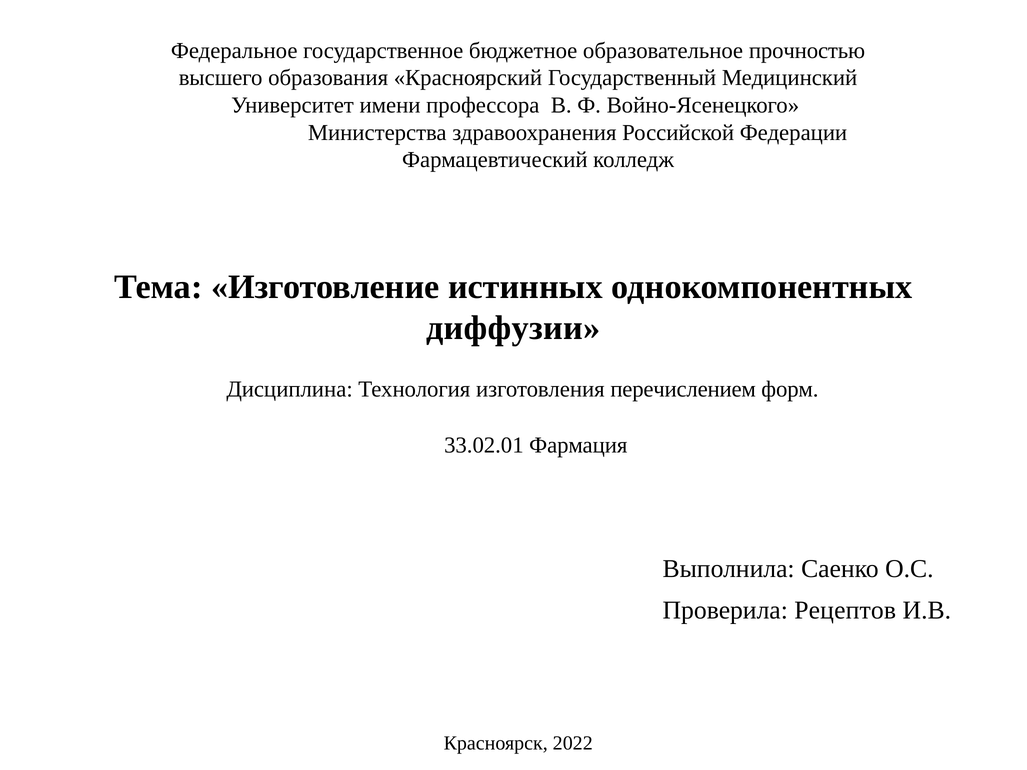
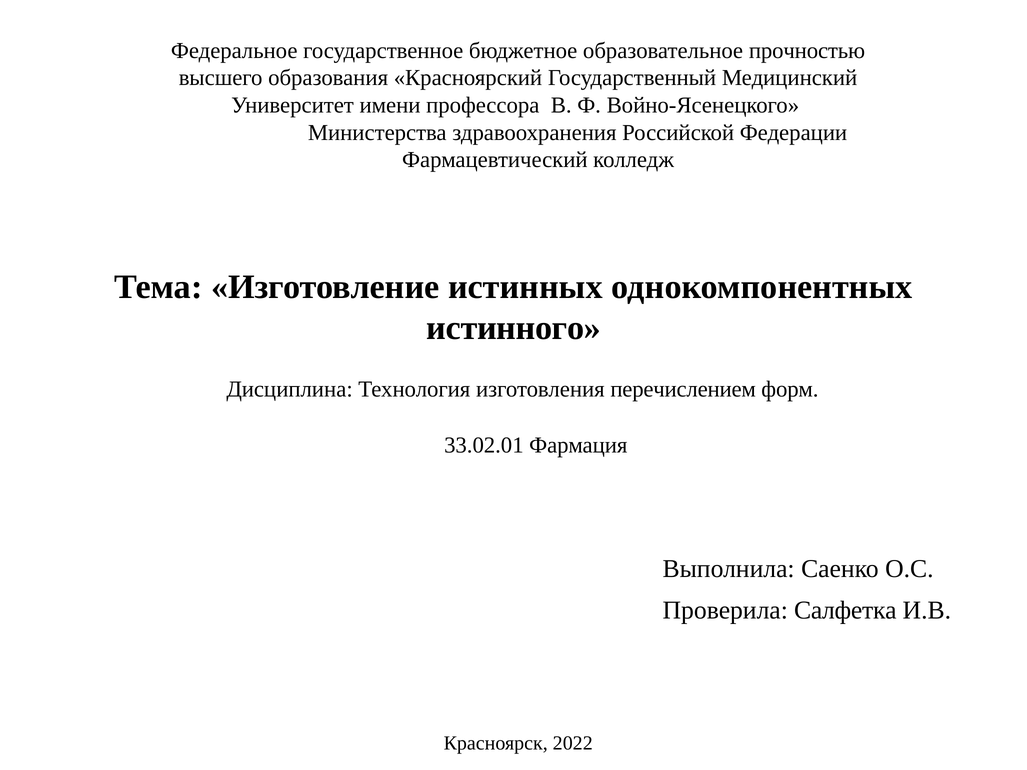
диффузии: диффузии -> истинного (514, 328)
Рецептов: Рецептов -> Салфетка (845, 611)
